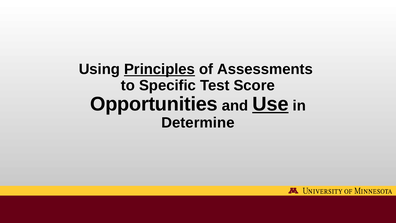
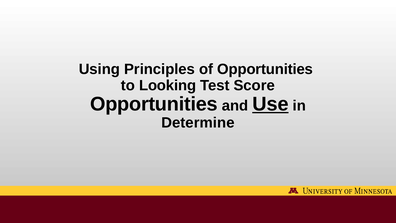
Principles underline: present -> none (160, 69)
of Assessments: Assessments -> Opportunities (265, 69)
Specific: Specific -> Looking (168, 85)
